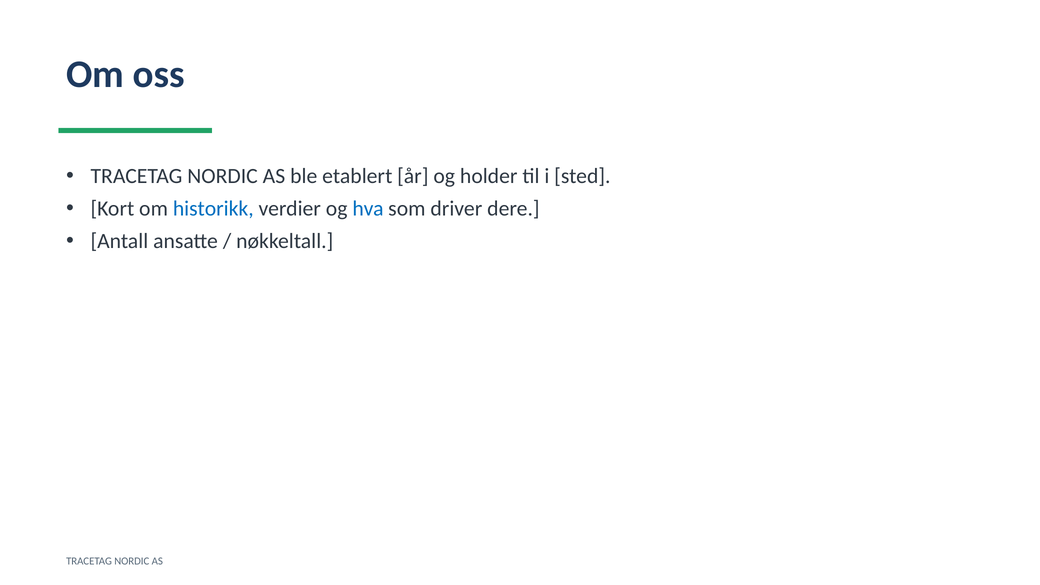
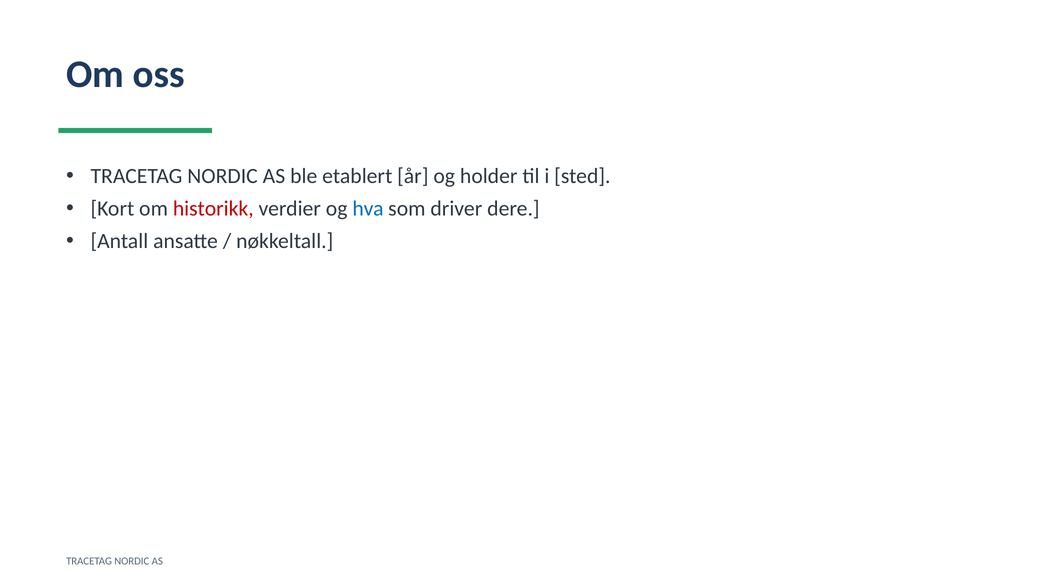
historikk colour: blue -> red (213, 209)
